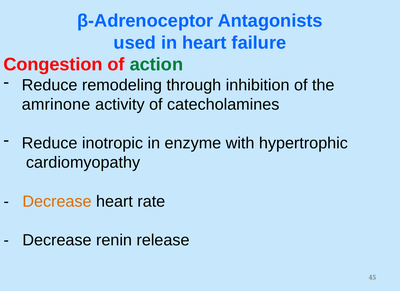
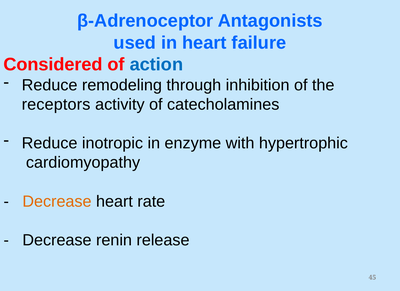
Congestion: Congestion -> Considered (53, 65)
action colour: green -> blue (156, 65)
amrinone: amrinone -> receptors (56, 104)
